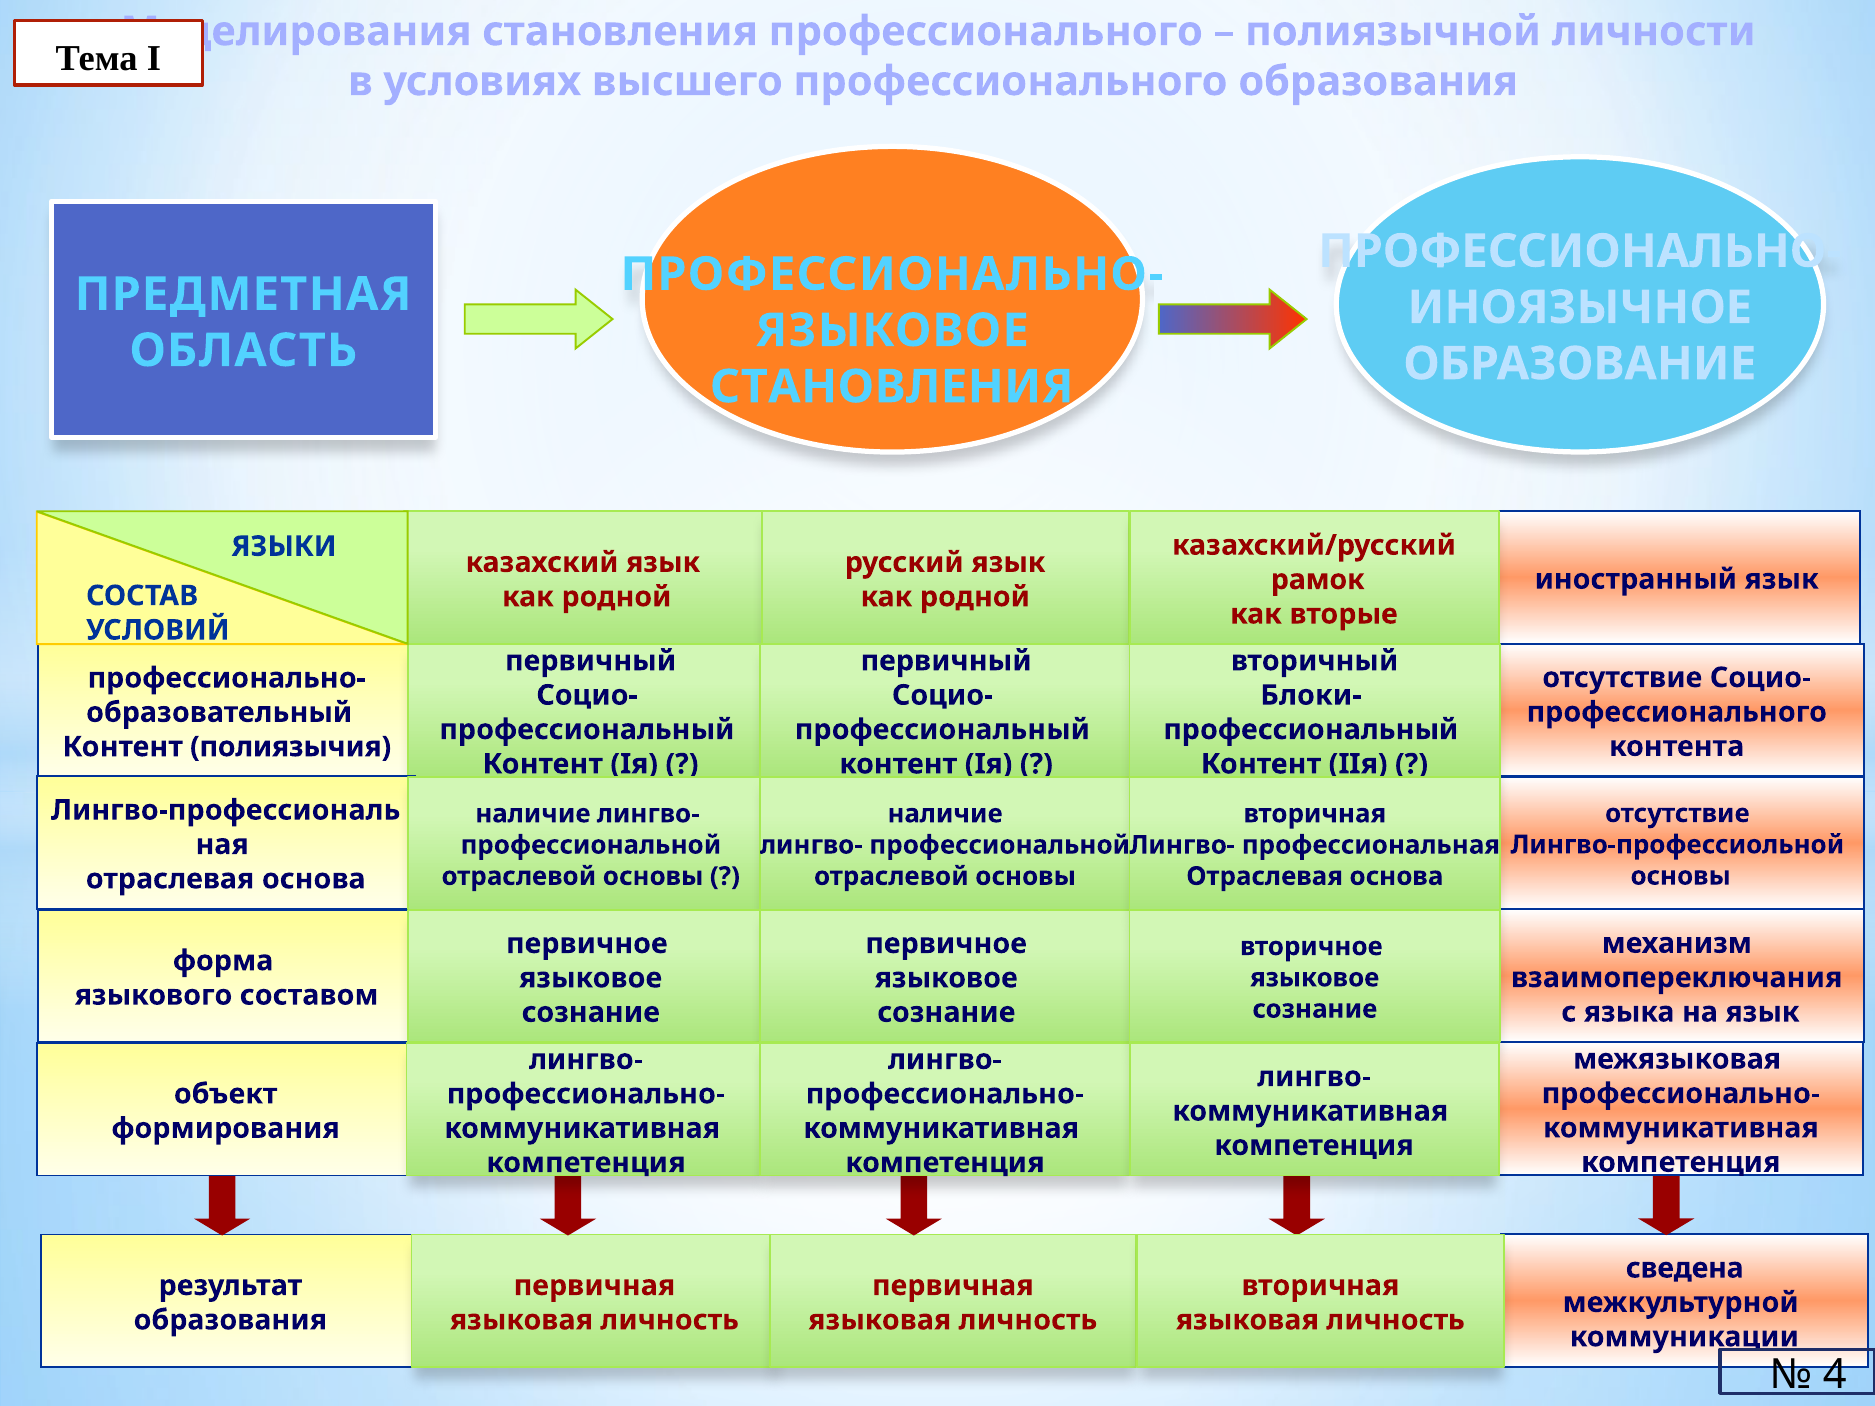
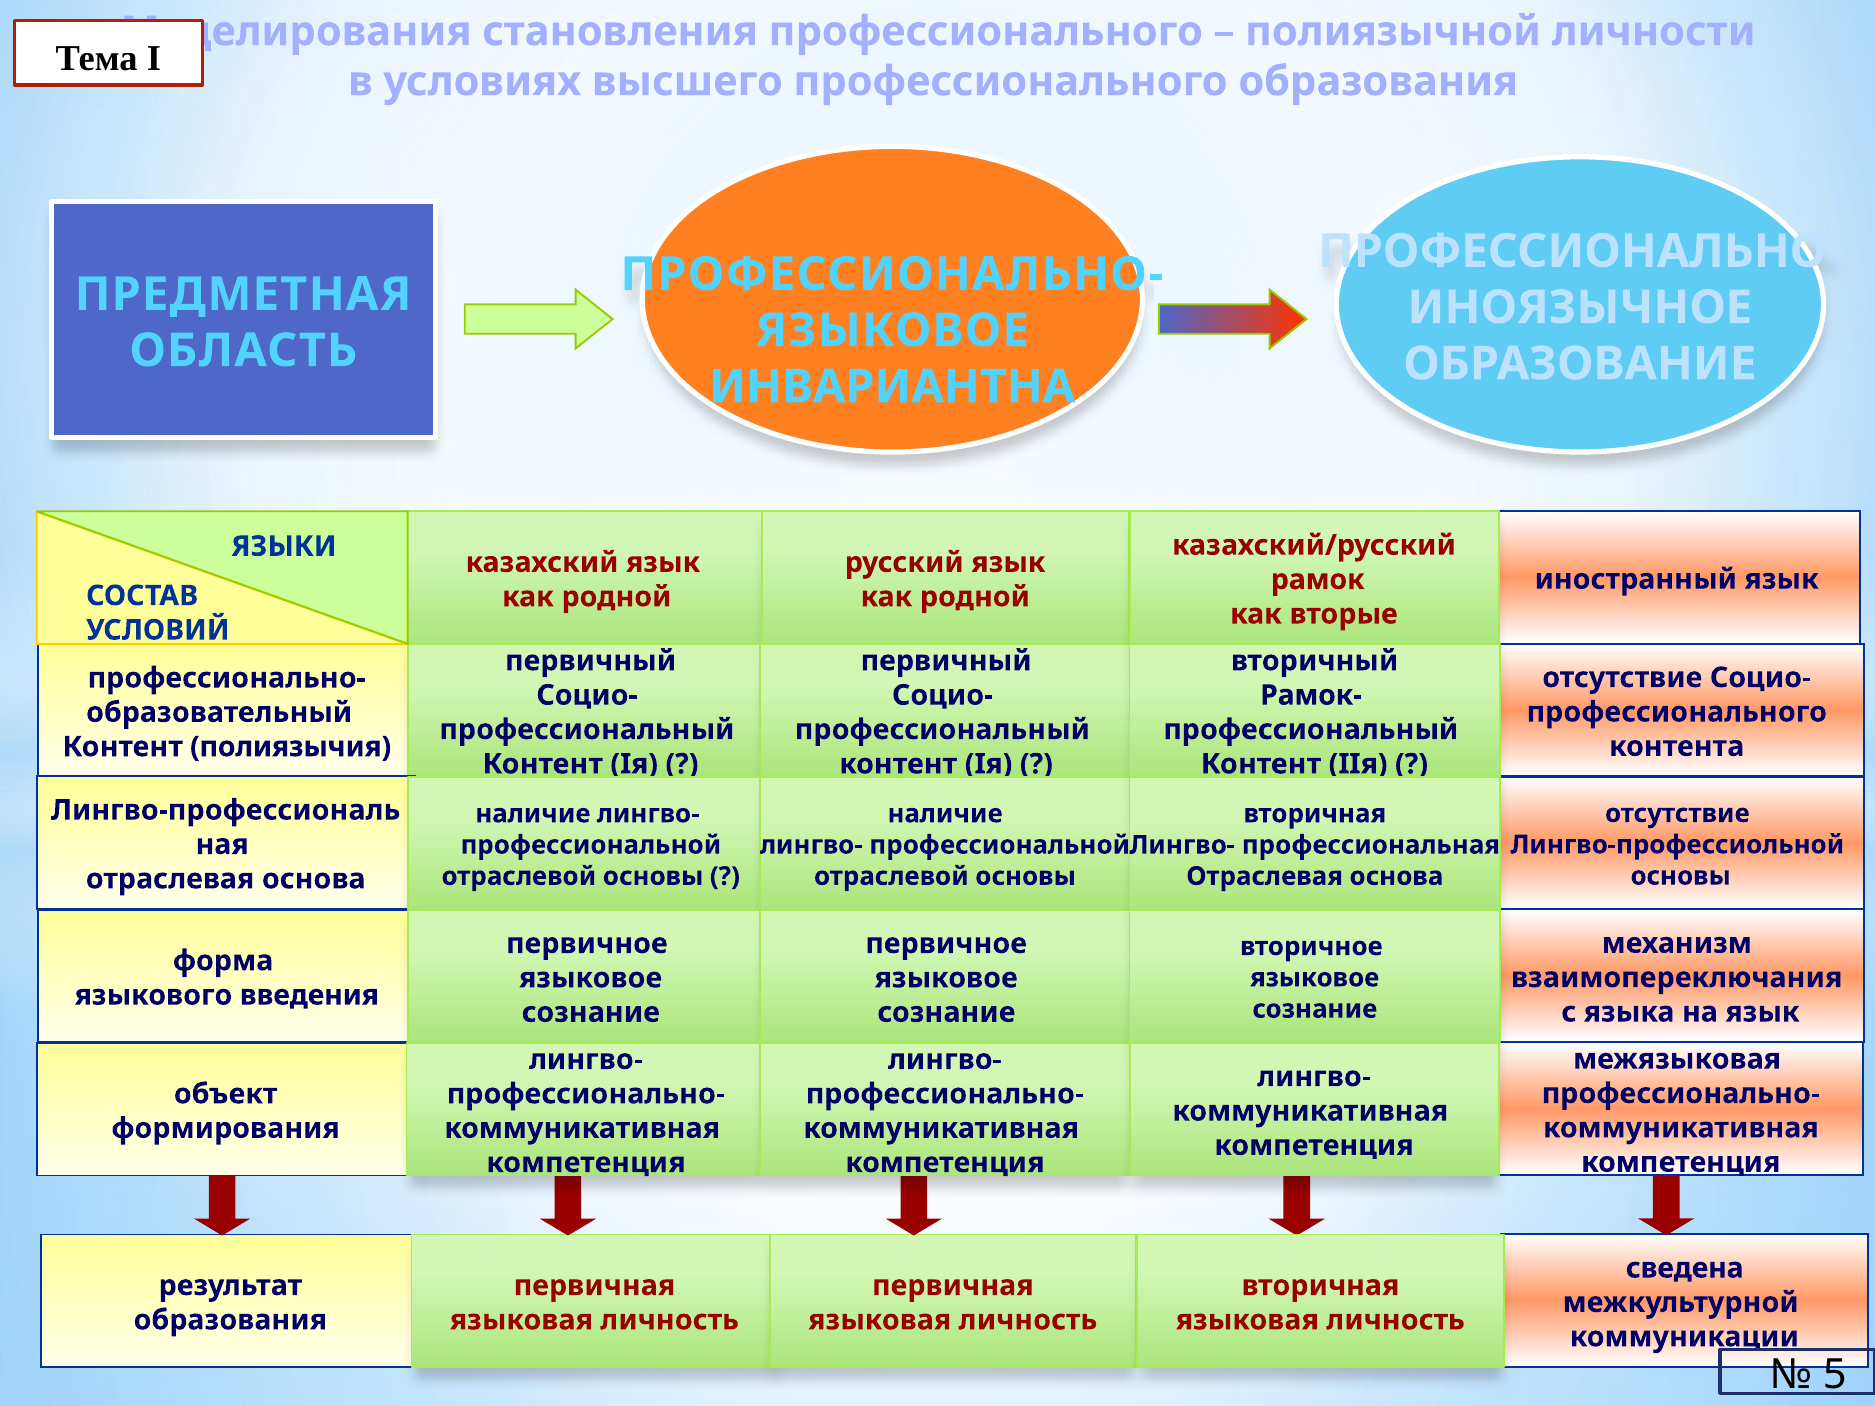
СТАНОВЛЕНИЯ: СТАНОВЛЕНИЯ -> ИНВАРИАНТНА (892, 387)
Блоки-: Блоки- -> Рамок- (1311, 695)
составом: составом -> введения (309, 995)
4: 4 -> 5 (1835, 1375)
